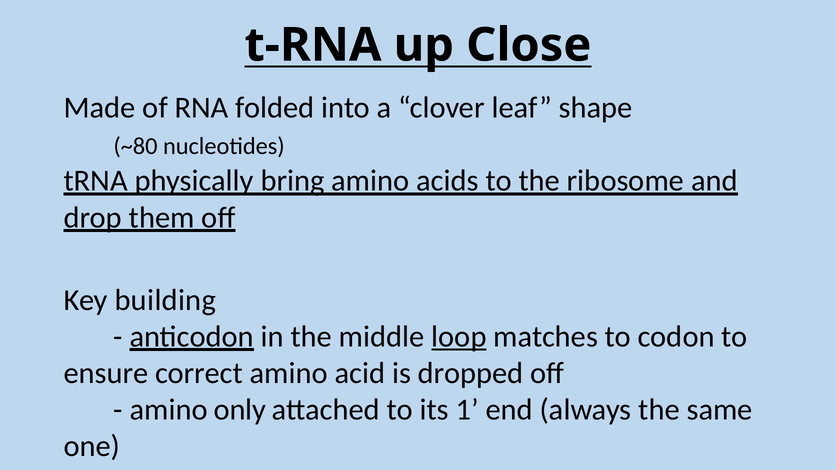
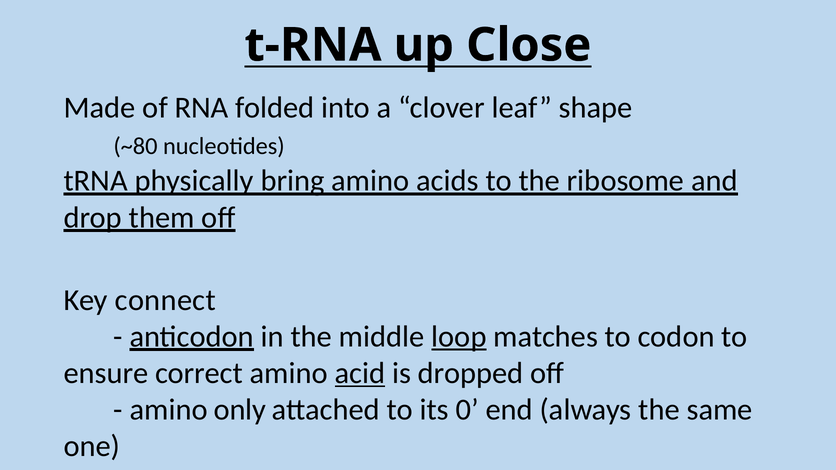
building: building -> connect (165, 300)
acid underline: none -> present (360, 373)
1: 1 -> 0 (467, 410)
